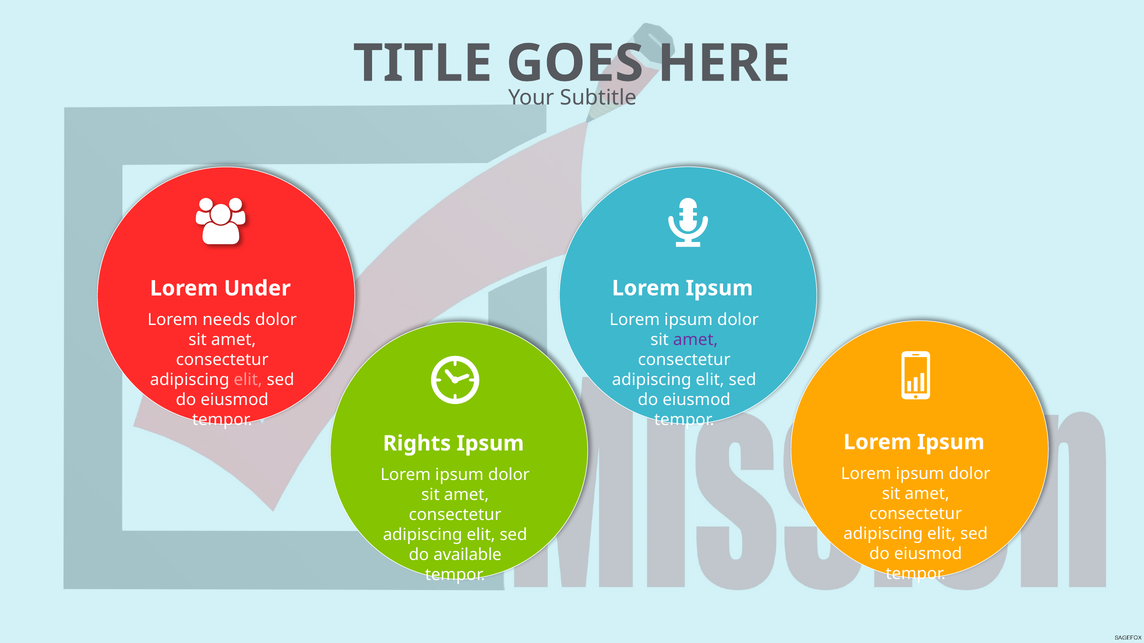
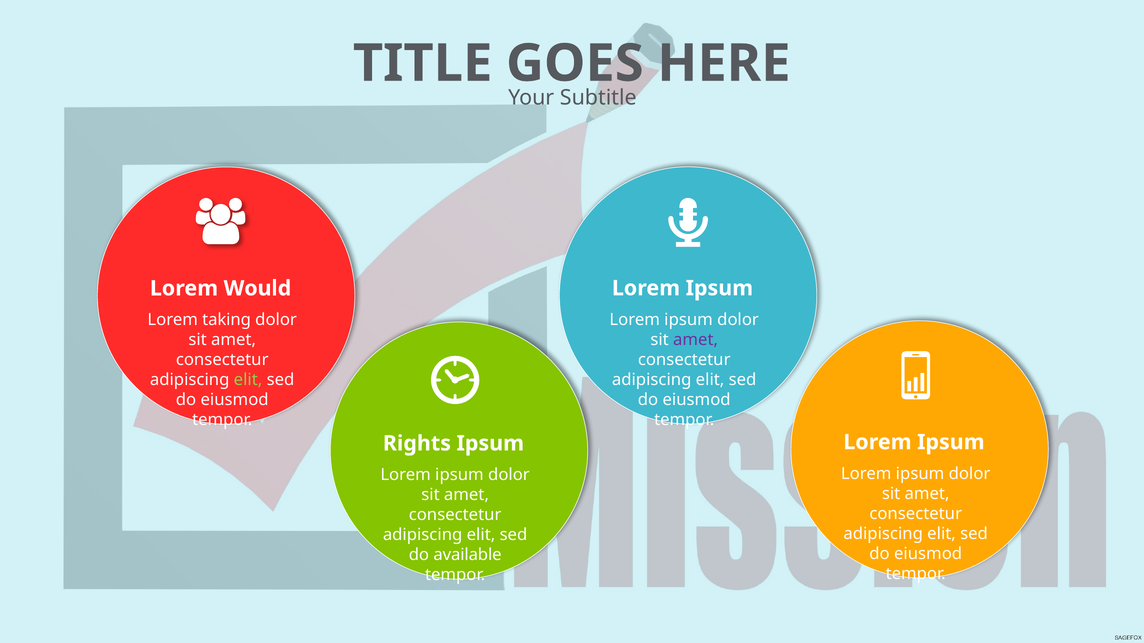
Under: Under -> Would (257, 289)
needs: needs -> taking (227, 320)
elit colour: pink -> light green (248, 380)
